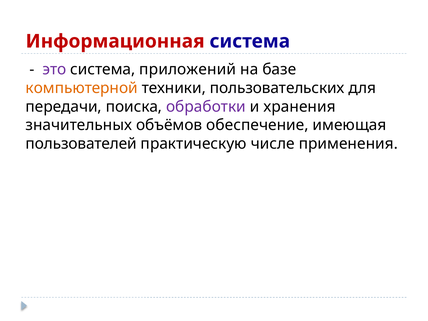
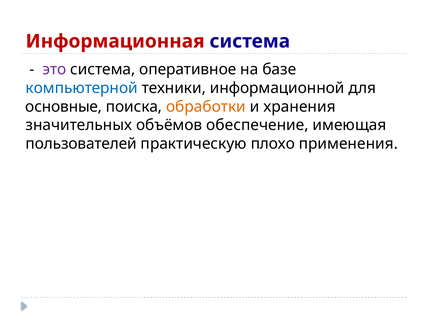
приложений: приложений -> оперативное (188, 70)
компьютерной colour: orange -> blue (82, 88)
пользовательских: пользовательских -> информационной (277, 88)
передачи: передачи -> основные (64, 107)
обработки colour: purple -> orange (206, 107)
числе: числе -> плохо (273, 144)
